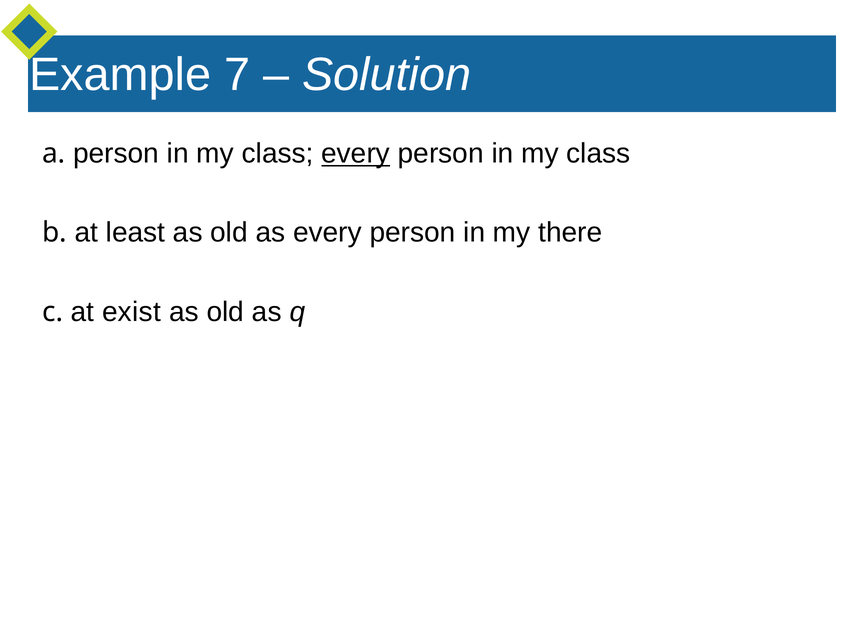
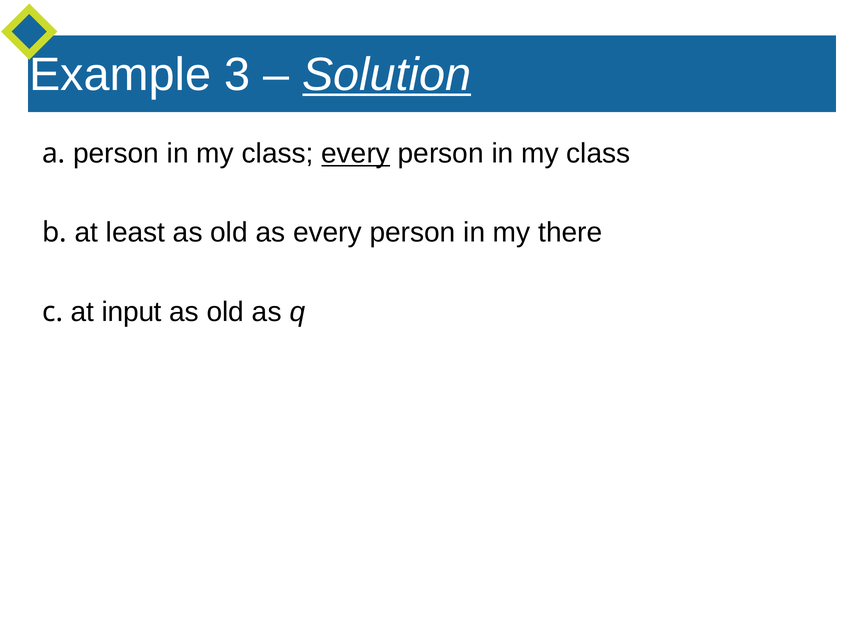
7: 7 -> 3 (237, 75)
Solution underline: none -> present (387, 75)
exist: exist -> input (132, 312)
